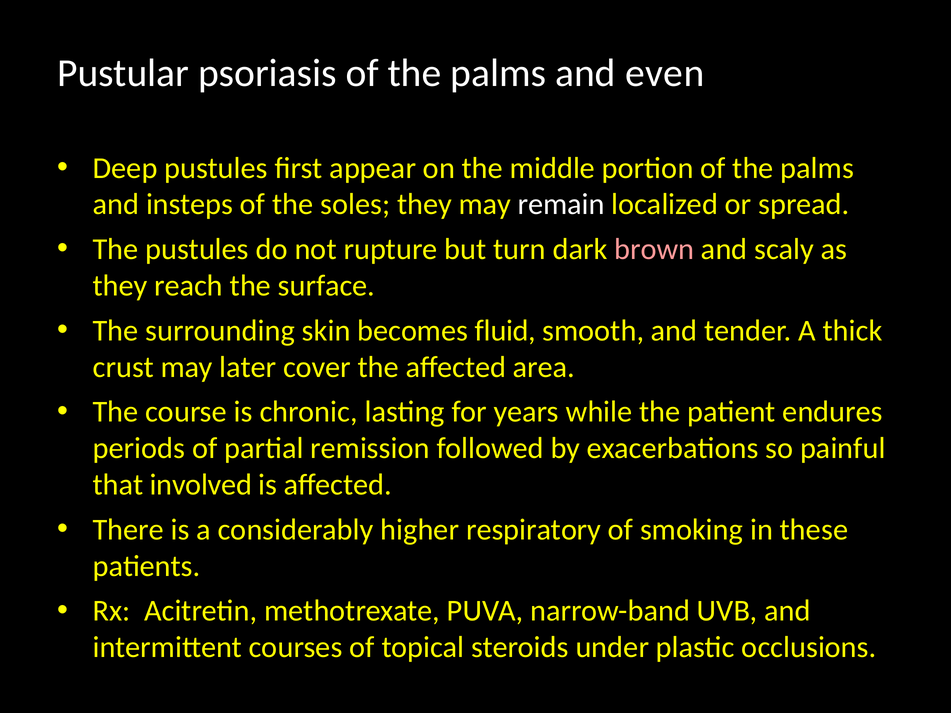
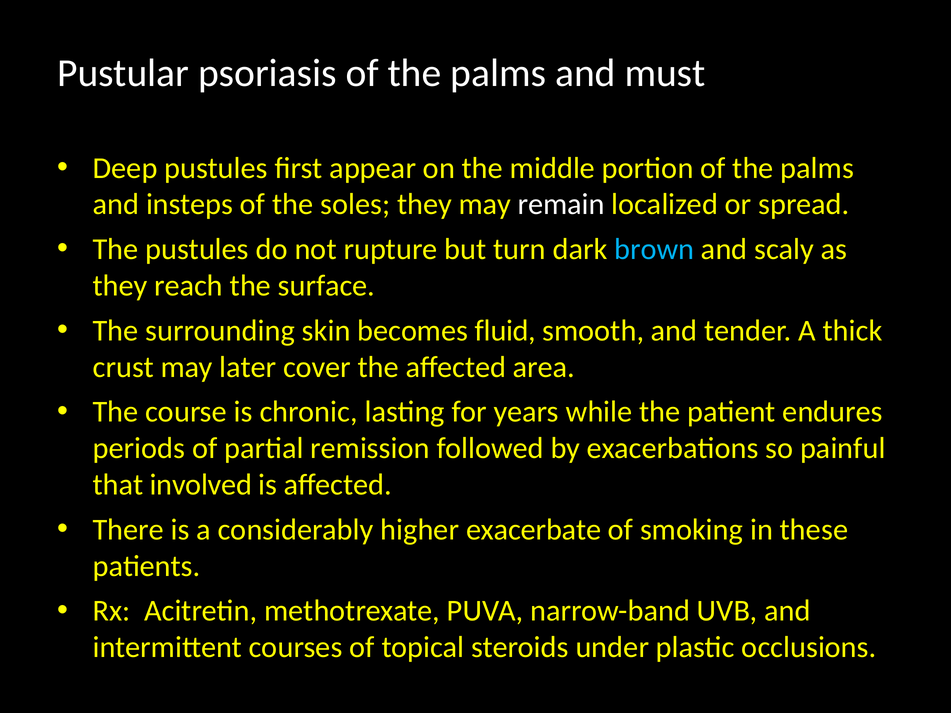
even: even -> must (665, 73)
brown colour: pink -> light blue (654, 249)
respiratory: respiratory -> exacerbate (534, 530)
